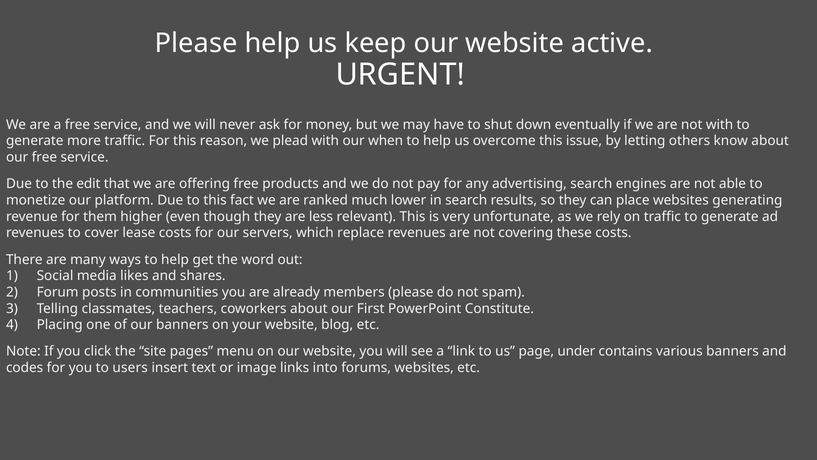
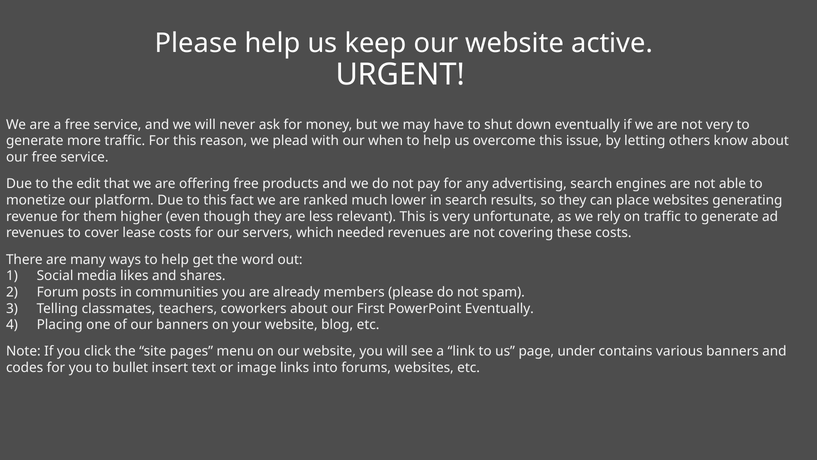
not with: with -> very (720, 125)
replace: replace -> needed (361, 233)
PowerPoint Constitute: Constitute -> Eventually (499, 308)
users: users -> bullet (130, 367)
